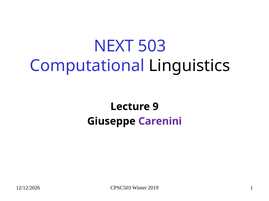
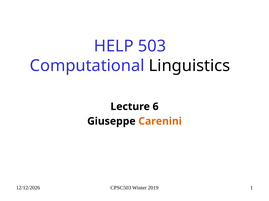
NEXT: NEXT -> HELP (114, 46)
9: 9 -> 6 (156, 107)
Carenini colour: purple -> orange (160, 122)
